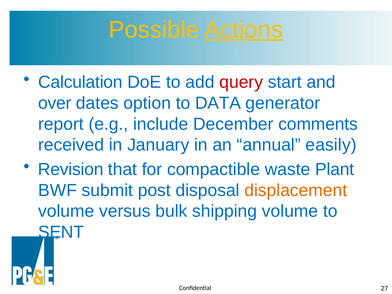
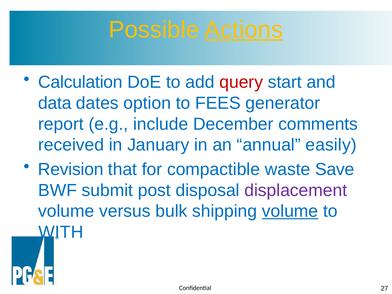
over: over -> data (55, 103)
DATA: DATA -> FEES (218, 103)
Plant: Plant -> Save (335, 169)
displacement colour: orange -> purple (296, 190)
volume underline: none -> present (290, 211)
SENT: SENT -> WITH (61, 232)
